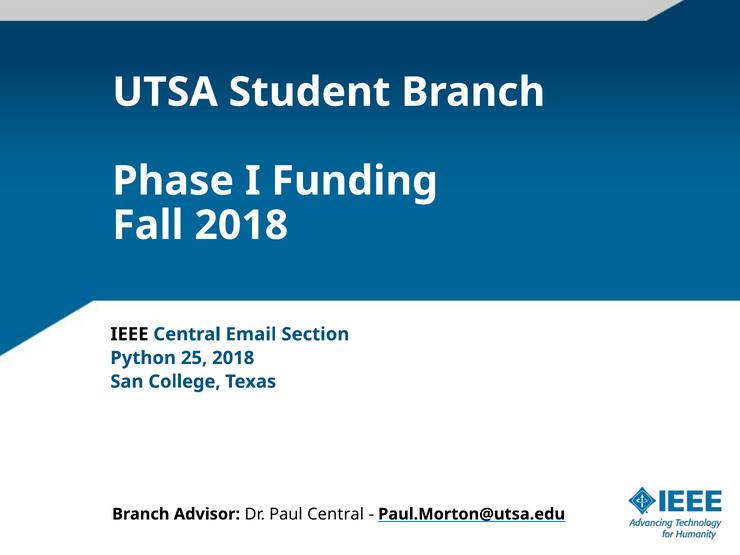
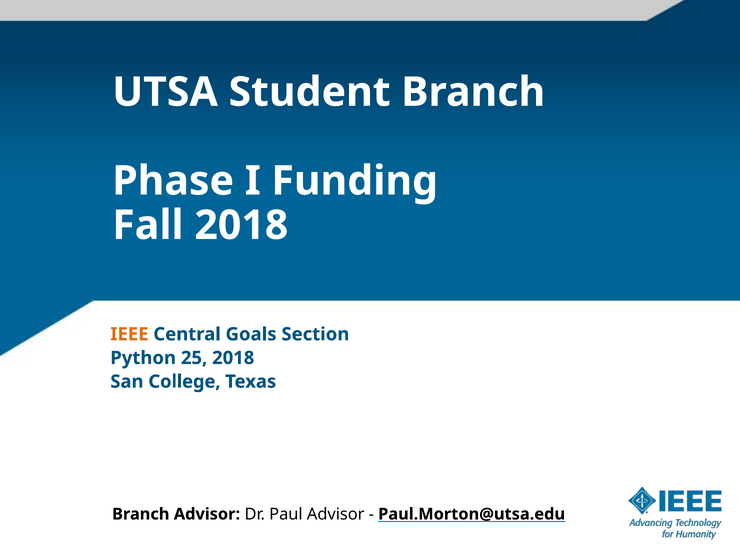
IEEE colour: black -> orange (129, 334)
Email: Email -> Goals (251, 334)
Paul Central: Central -> Advisor (336, 514)
